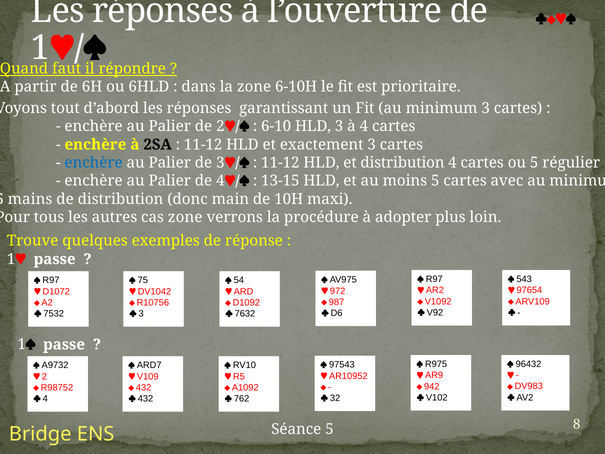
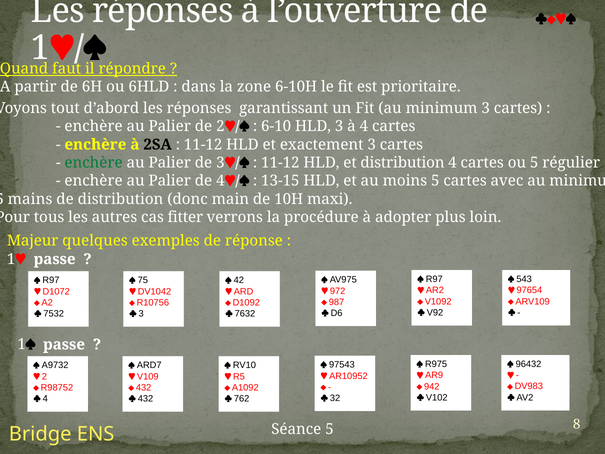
enchère colour: blue -> green (94, 163)
cas zone: zone -> fitter (185, 217)
Trouve: Trouve -> Majeur (33, 241)
54: 54 -> 42 (239, 280)
